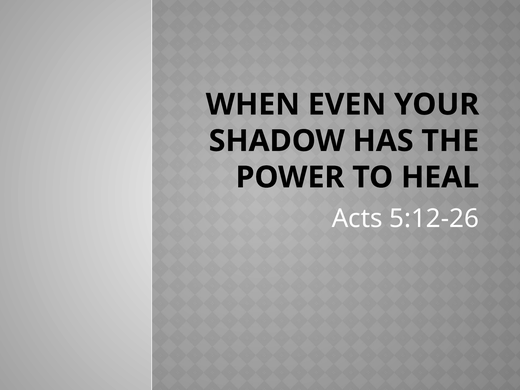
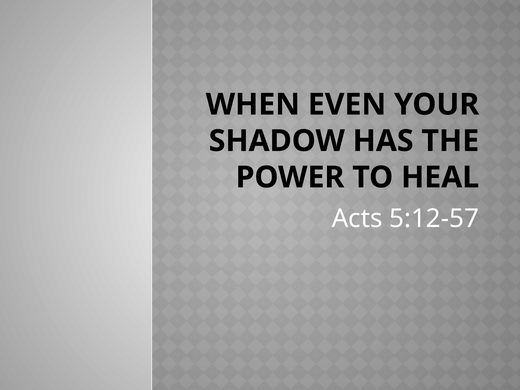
5:12-26: 5:12-26 -> 5:12-57 (434, 219)
